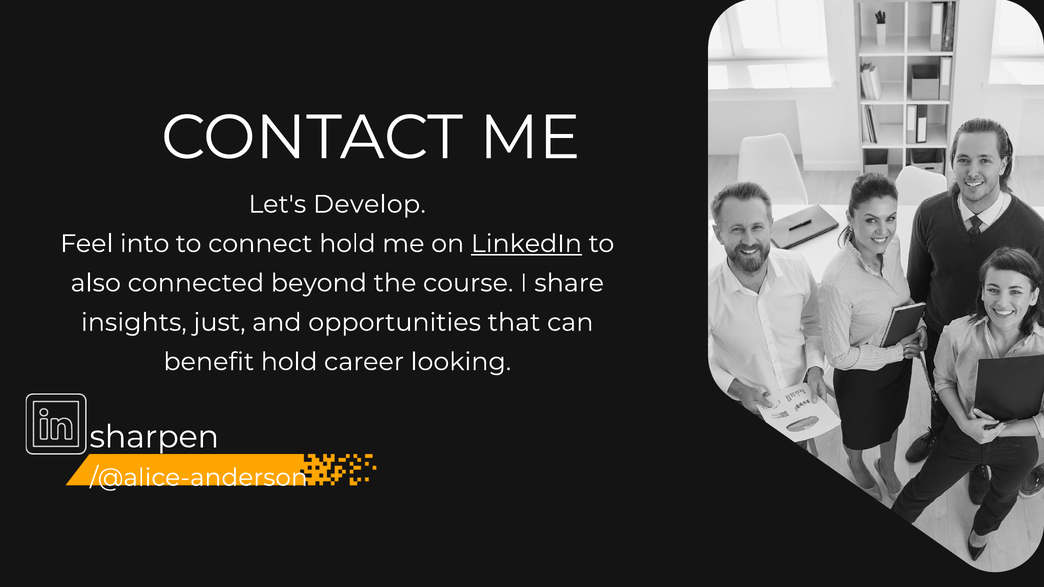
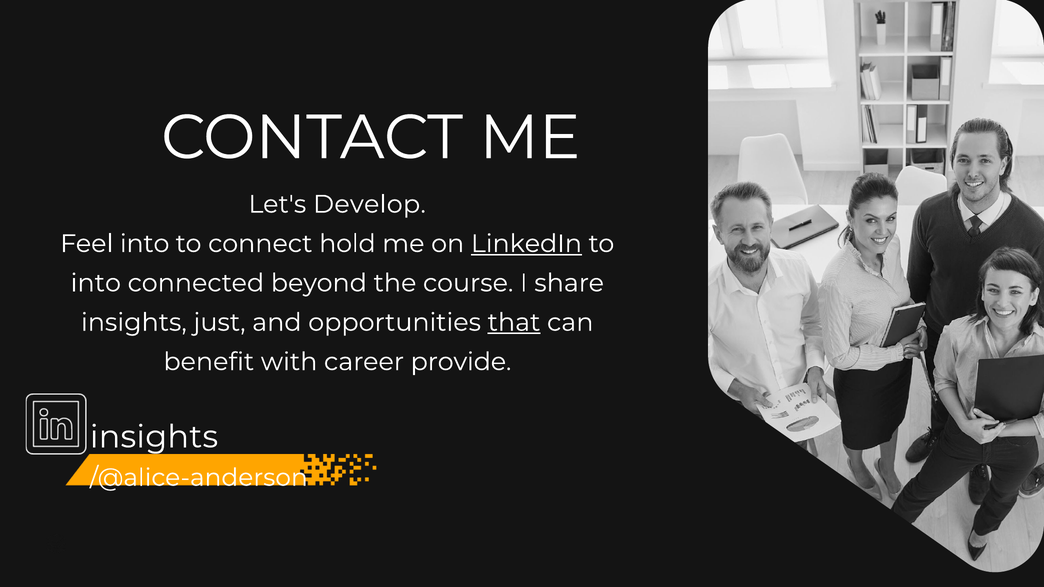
also: also -> into (96, 283)
that underline: none -> present (514, 323)
benefit hold: hold -> with (289, 362)
looking: looking -> provide (461, 362)
sharpen: sharpen -> insights (154, 437)
